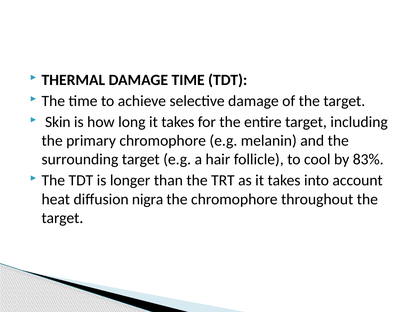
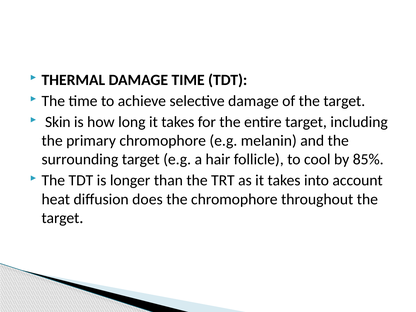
83%: 83% -> 85% (368, 159)
nigra: nigra -> does (147, 199)
